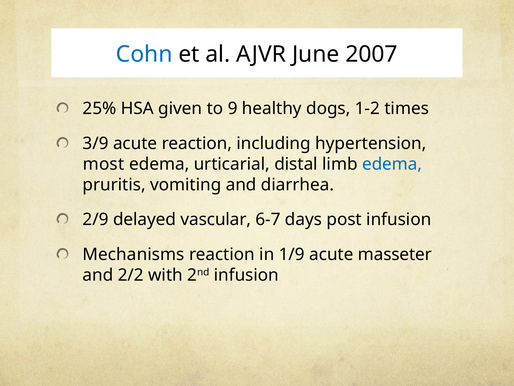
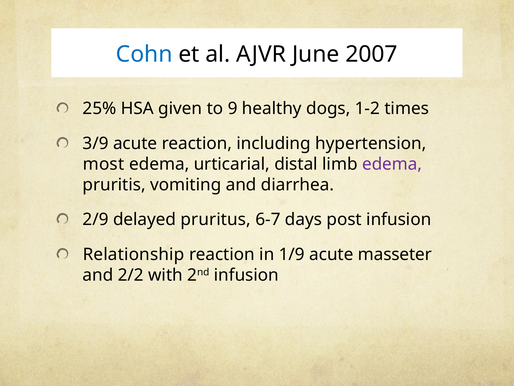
edema colour: blue -> purple (392, 164)
vascular: vascular -> pruritus (216, 219)
Mechanisms: Mechanisms -> Relationship (134, 254)
